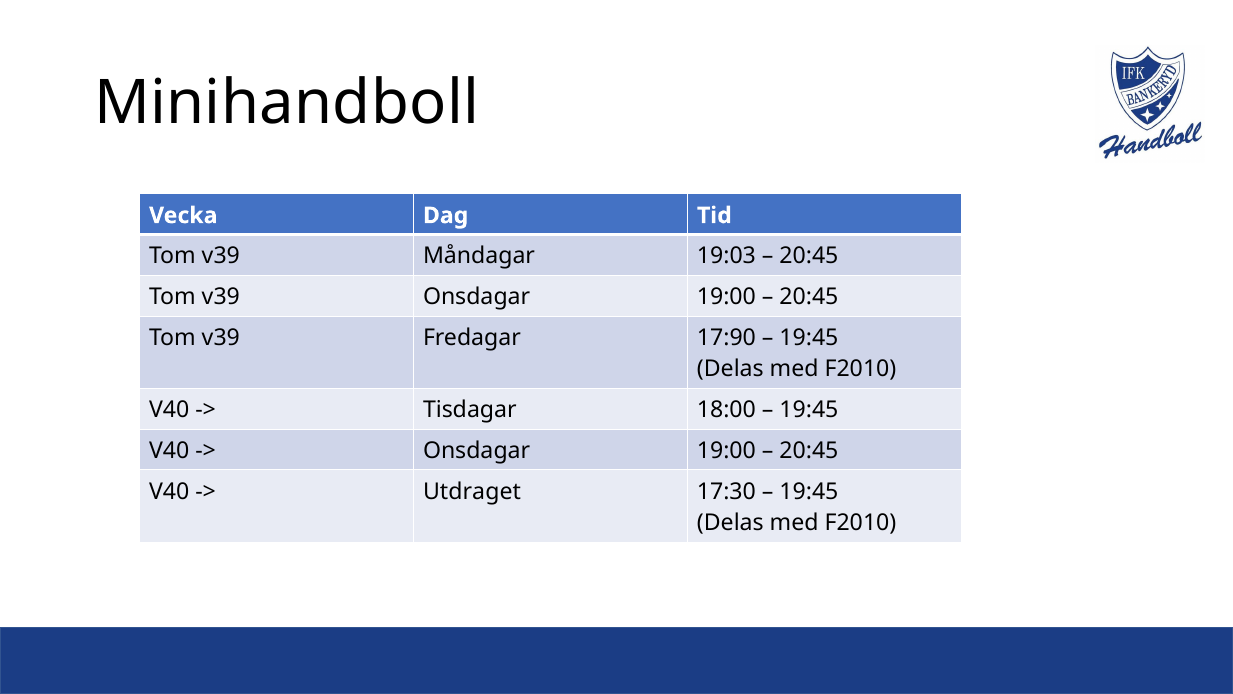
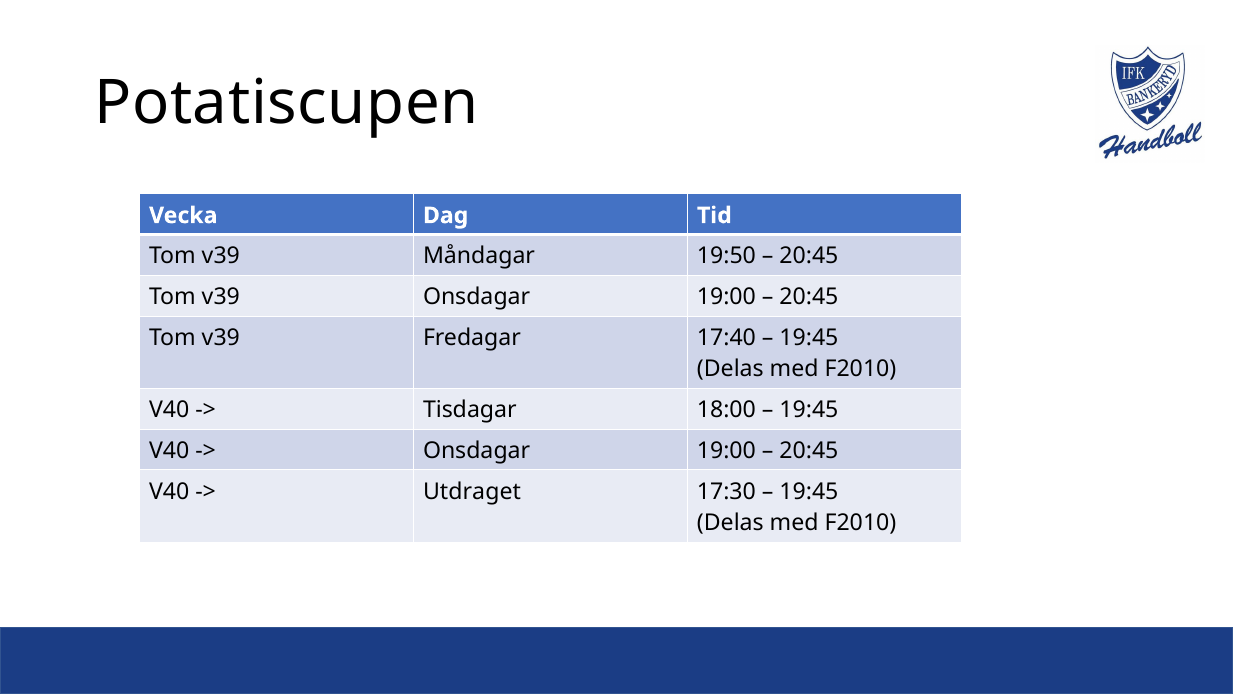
Minihandboll: Minihandboll -> Potatiscupen (286, 104)
19:03: 19:03 -> 19:50 (726, 256)
17:90: 17:90 -> 17:40 (726, 338)
